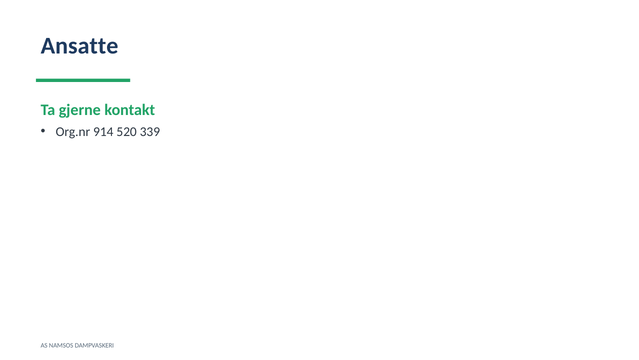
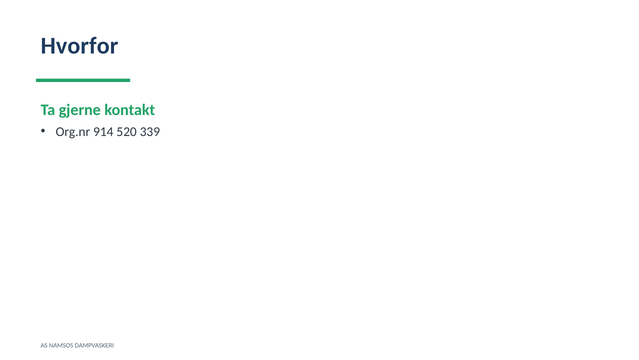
Ansatte: Ansatte -> Hvorfor (79, 46)
